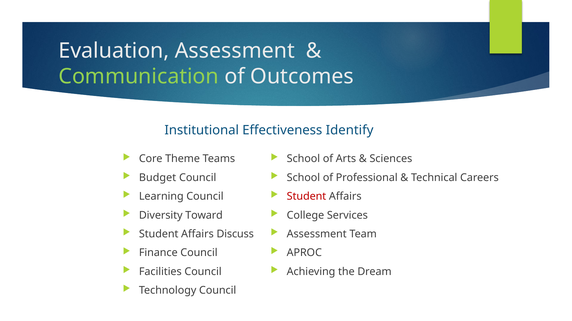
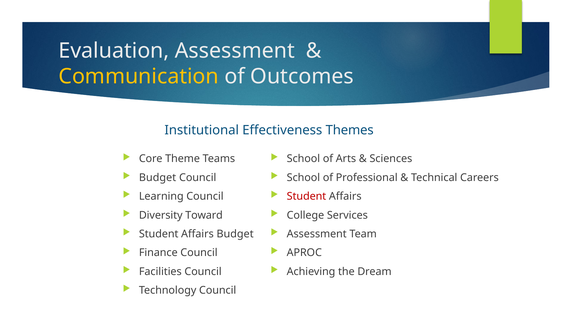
Communication colour: light green -> yellow (139, 77)
Identify: Identify -> Themes (350, 131)
Affairs Discuss: Discuss -> Budget (235, 234)
